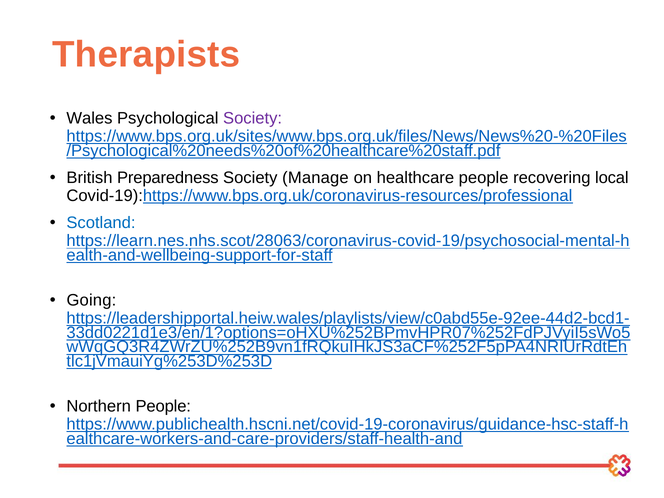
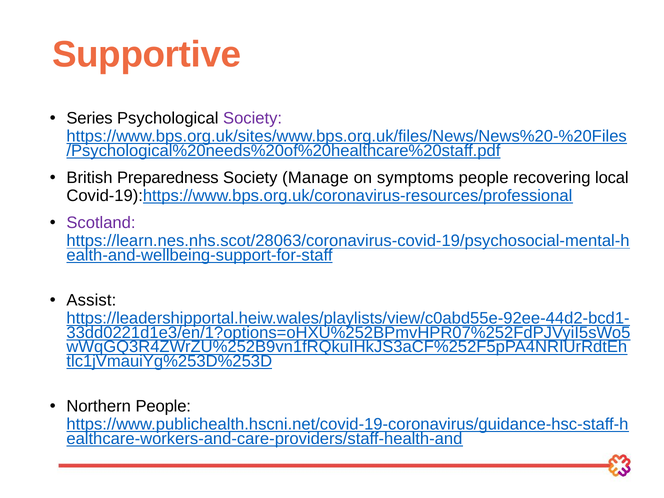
Therapists: Therapists -> Supportive (147, 55)
Wales: Wales -> Series (90, 118)
healthcare: healthcare -> symptoms (415, 178)
Scotland colour: blue -> purple (101, 223)
Going: Going -> Assist (91, 300)
